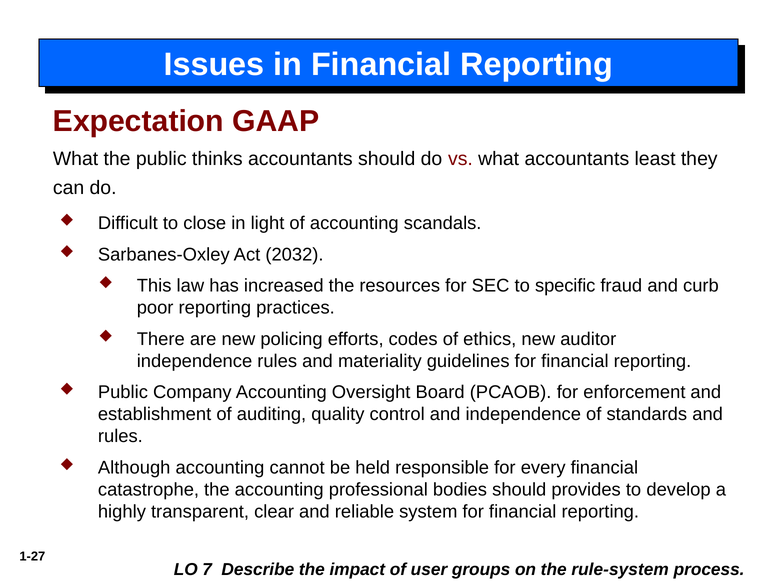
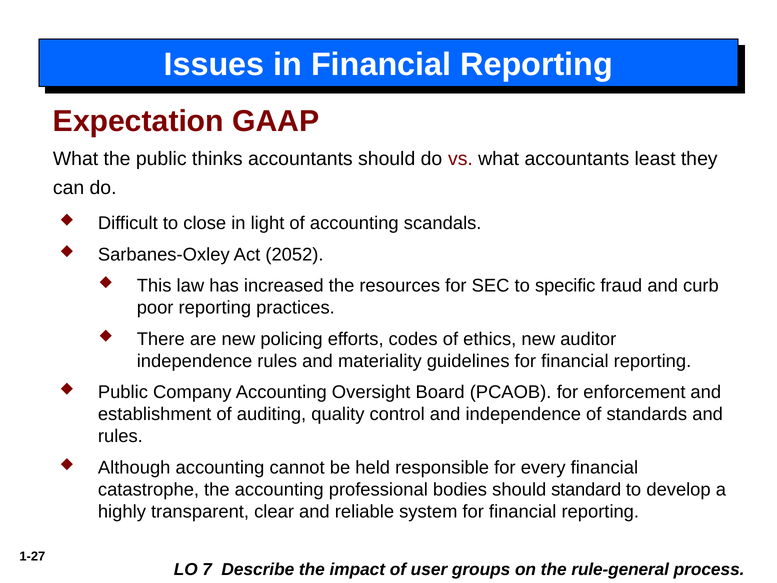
2032: 2032 -> 2052 (294, 254)
provides: provides -> standard (586, 489)
rule-system: rule-system -> rule-general (620, 570)
